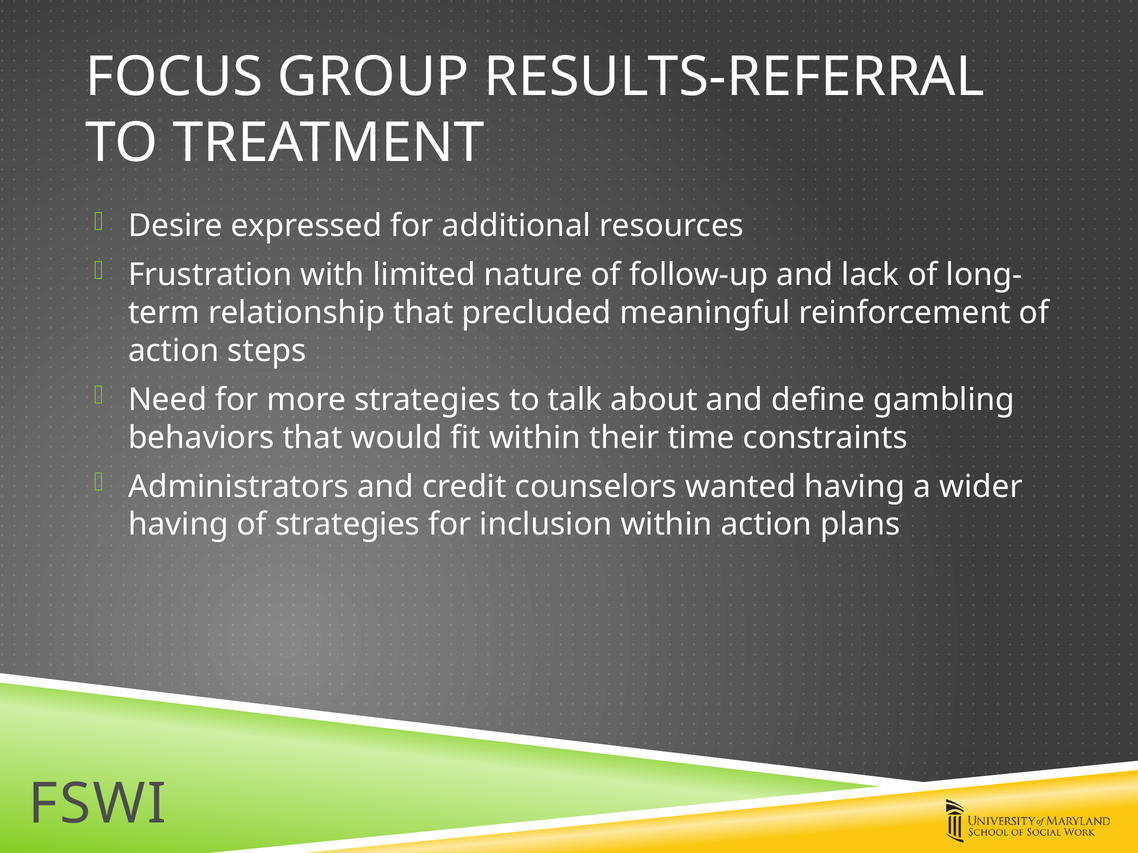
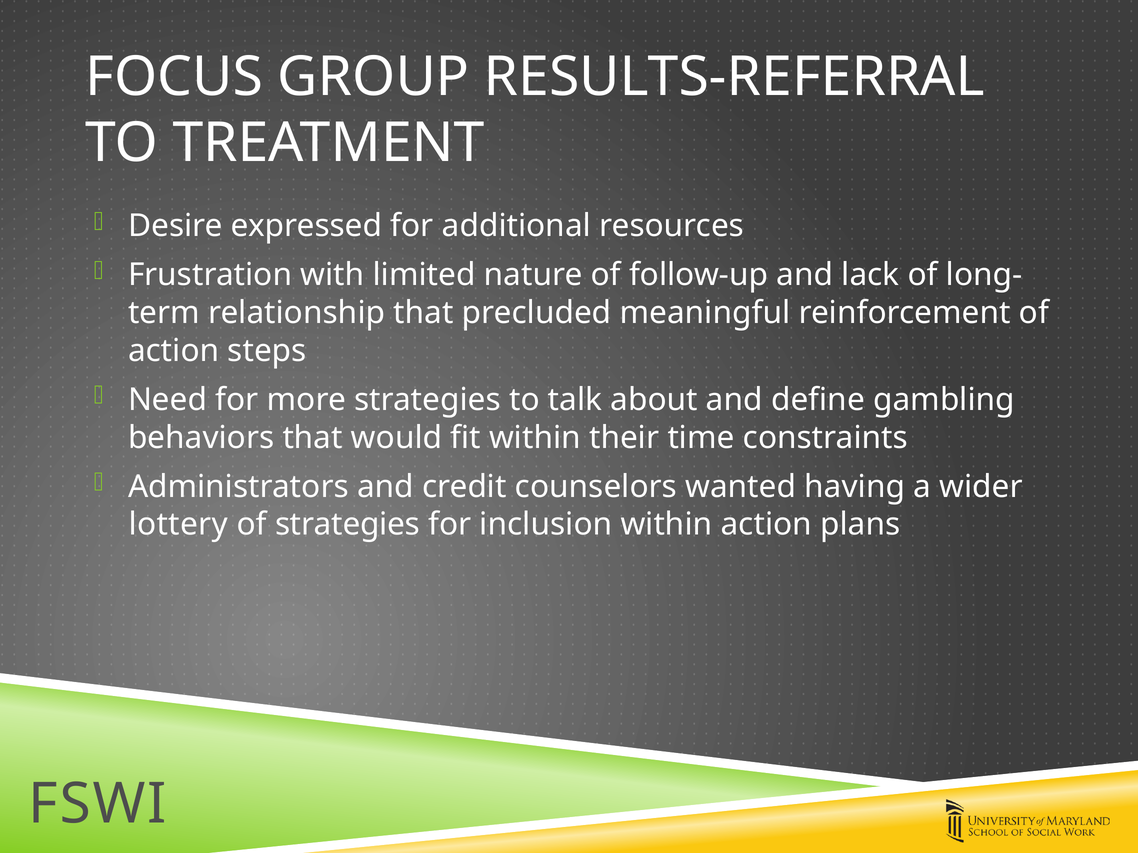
having: having -> lottery (178, 525)
